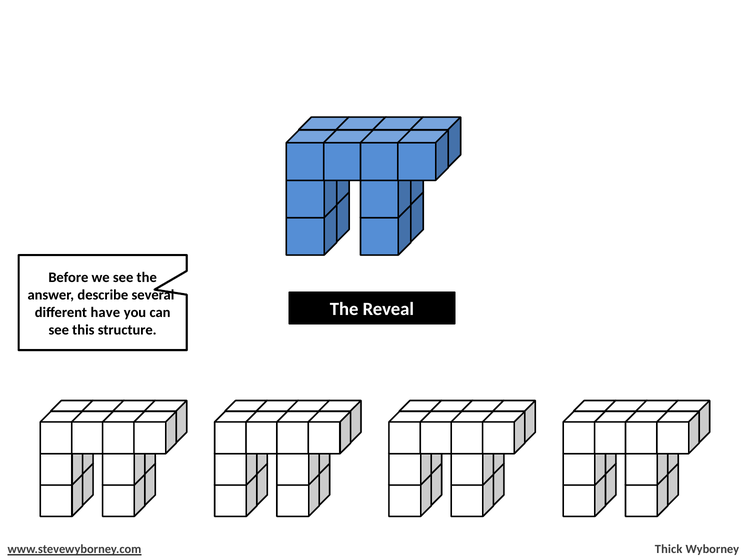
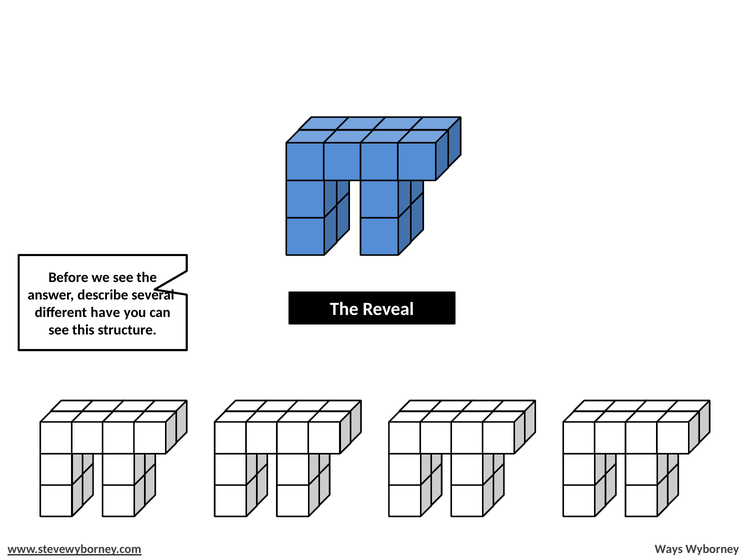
Thick: Thick -> Ways (669, 550)
